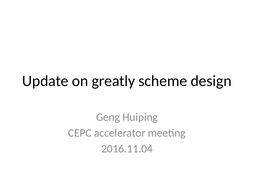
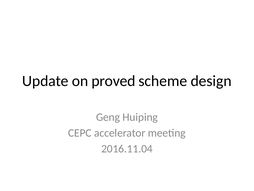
greatly: greatly -> proved (113, 81)
